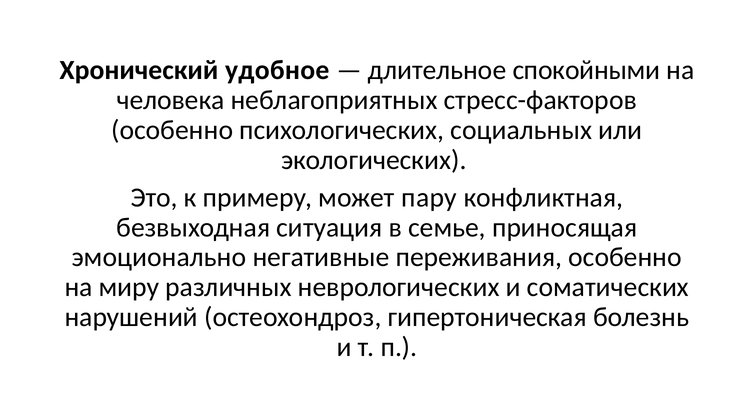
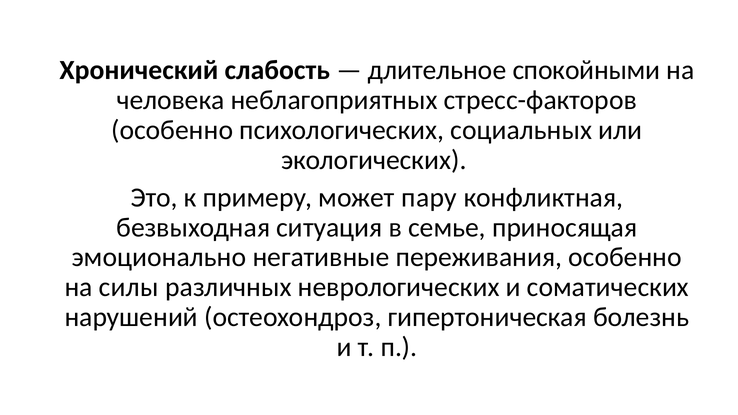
удобное: удобное -> слабость (277, 70)
миру: миру -> силы (129, 287)
